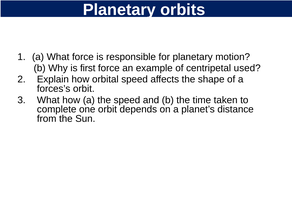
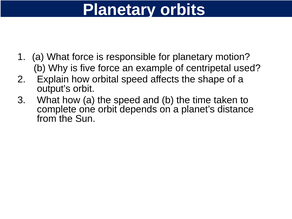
first: first -> five (88, 68)
forces’s: forces’s -> output’s (54, 89)
